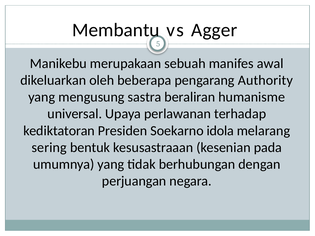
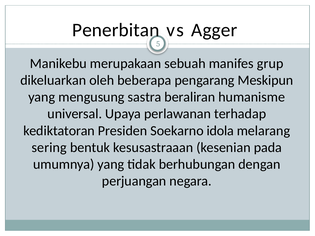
Membantu: Membantu -> Penerbitan (116, 30)
awal: awal -> grup (270, 64)
Authority: Authority -> Meskipun (265, 80)
